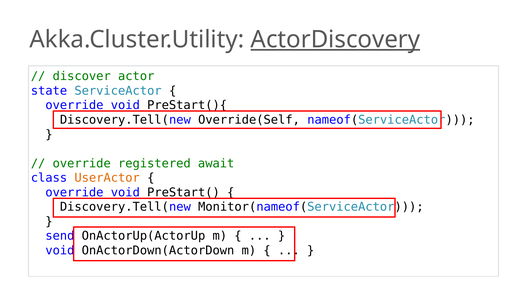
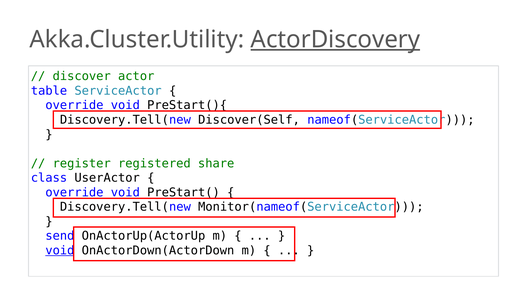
state: state -> table (49, 91)
Override(Self: Override(Self -> Discover(Self (249, 120)
override: override -> register (82, 163)
await: await -> share (216, 163)
UserActor colour: orange -> black (107, 178)
void underline: none -> present (60, 250)
